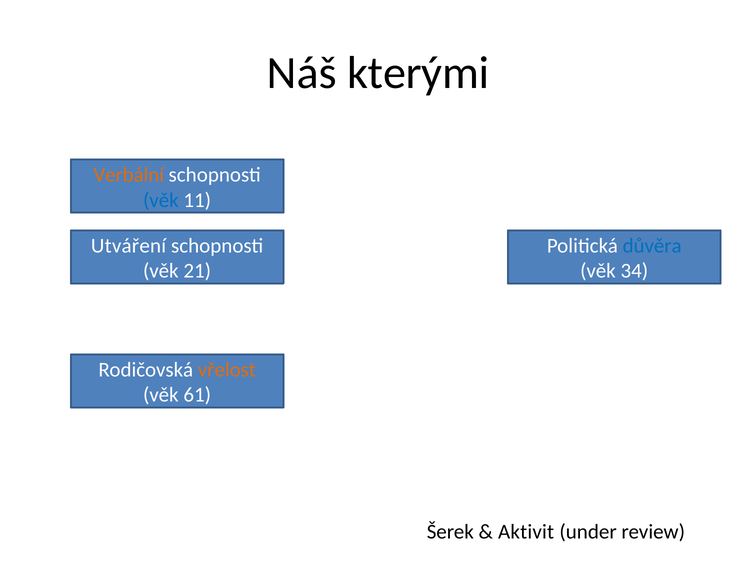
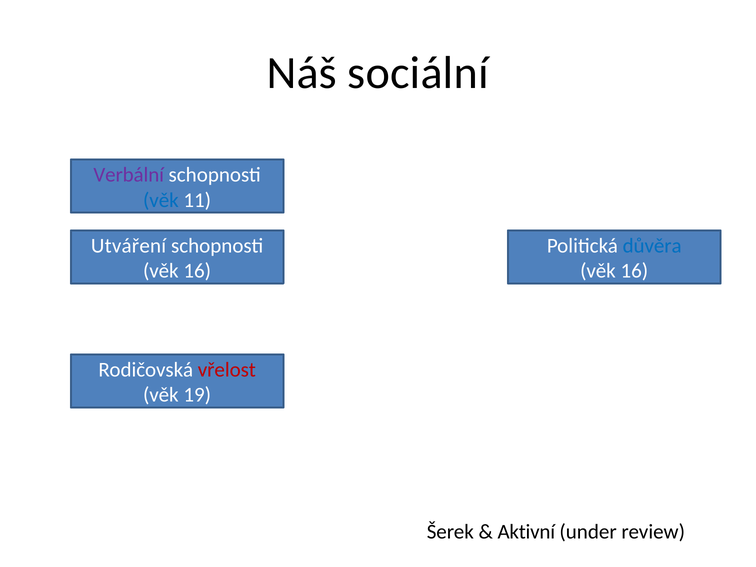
kterými: kterými -> sociální (418, 73)
Verbální colour: orange -> purple (129, 175)
21: 21 -> 16 (197, 271)
34: 34 -> 16 (634, 271)
vřelost colour: orange -> red (227, 370)
61: 61 -> 19 (197, 395)
Aktivit: Aktivit -> Aktivní (526, 532)
